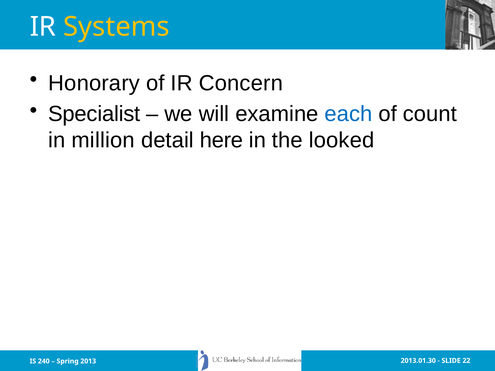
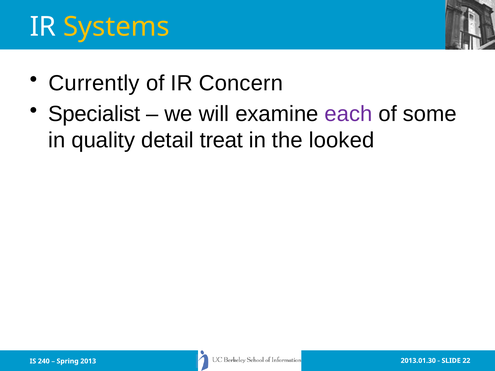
Honorary: Honorary -> Currently (94, 83)
each colour: blue -> purple (349, 114)
count: count -> some (430, 114)
million: million -> quality (103, 140)
here: here -> treat (221, 140)
